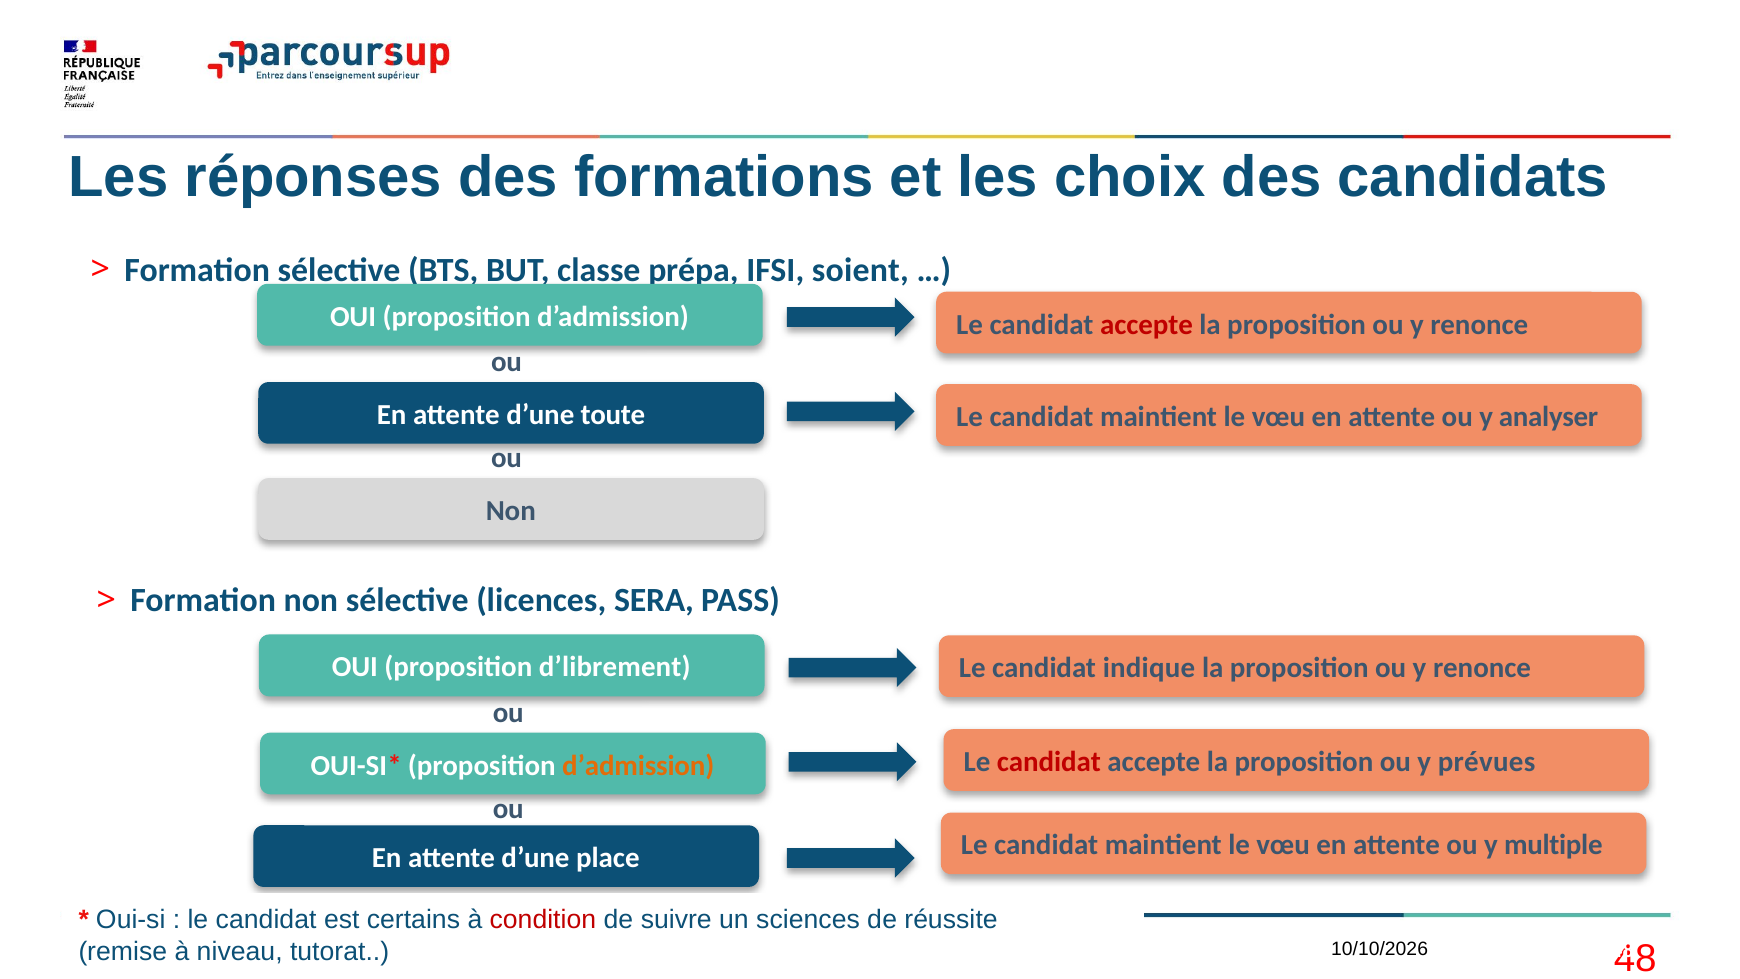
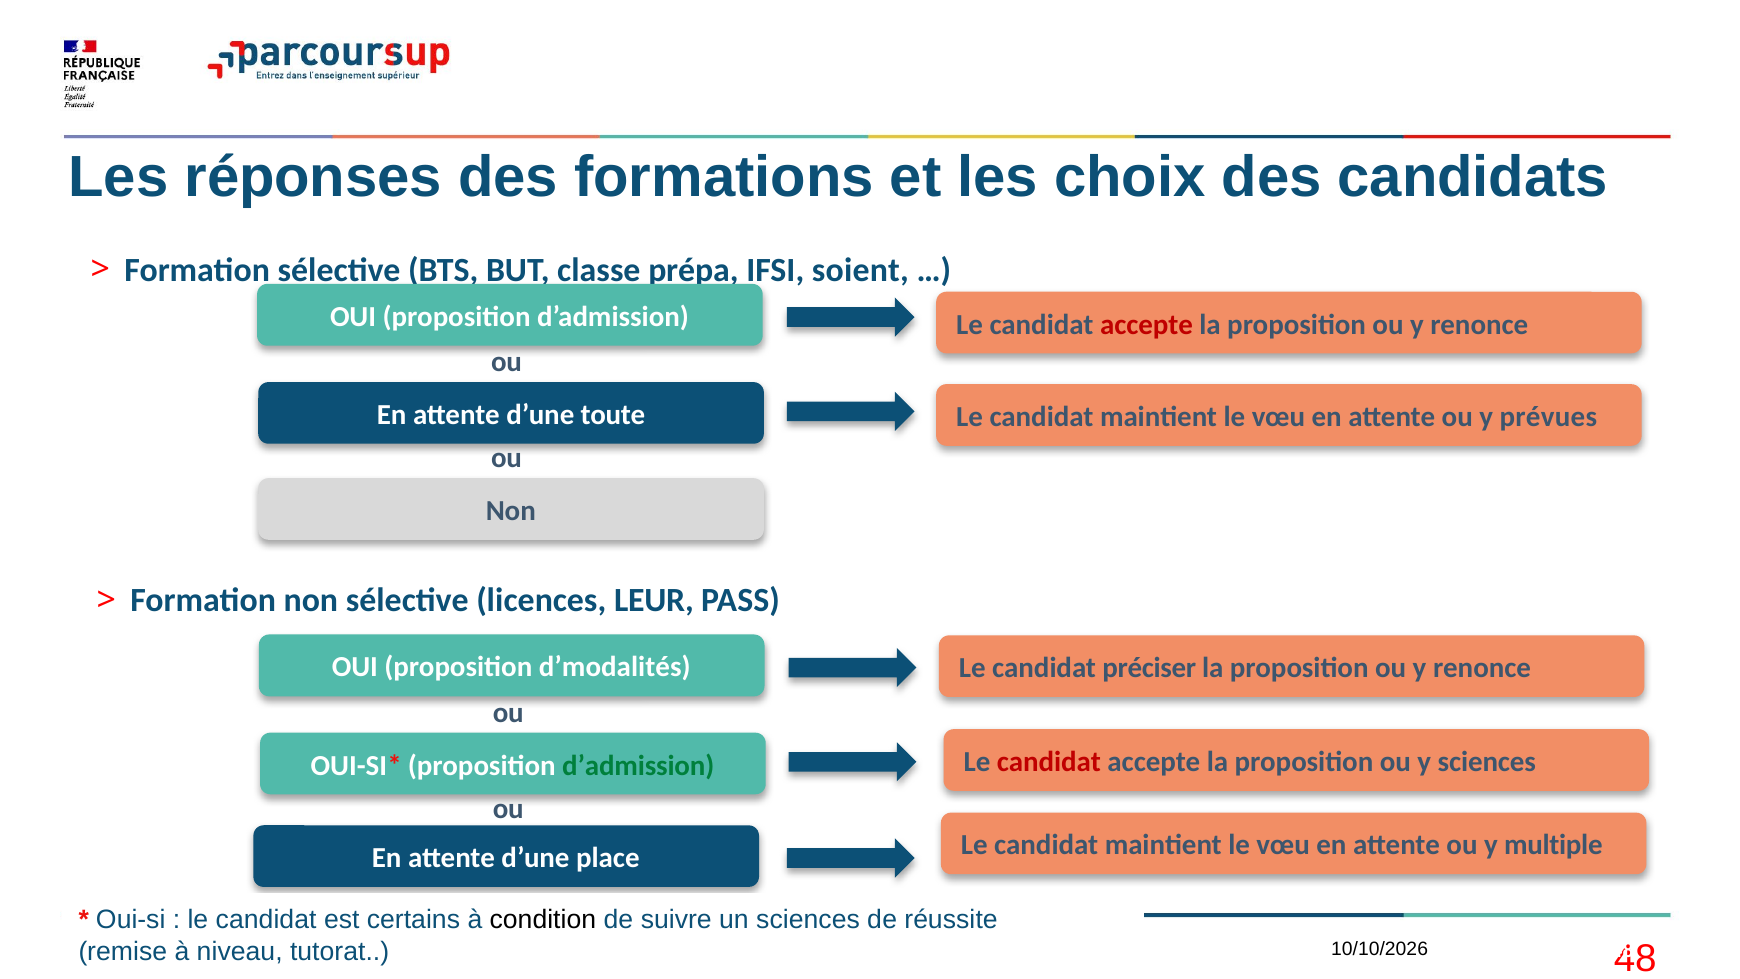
analyser: analyser -> prévues (1548, 417)
SERA: SERA -> LEUR (654, 600)
d’librement: d’librement -> d’modalités (615, 667)
indique: indique -> préciser (1149, 668)
y prévues: prévues -> sciences (1487, 762)
d’admission colour: orange -> green (638, 765)
condition colour: red -> black (543, 919)
